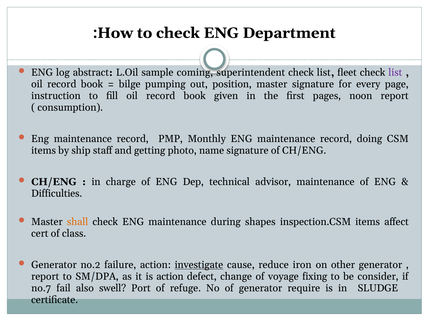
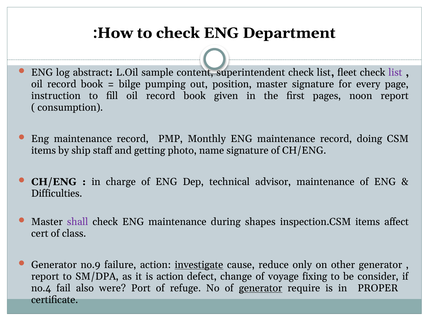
coming: coming -> content (195, 73)
shall colour: orange -> purple (78, 222)
no.2: no.2 -> no.9 (91, 265)
iron: iron -> only (302, 265)
no.7: no.7 -> no.4 (41, 289)
swell: swell -> were (112, 289)
generator underline: none -> present (261, 289)
SLUDGE: SLUDGE -> PROPER (378, 289)
